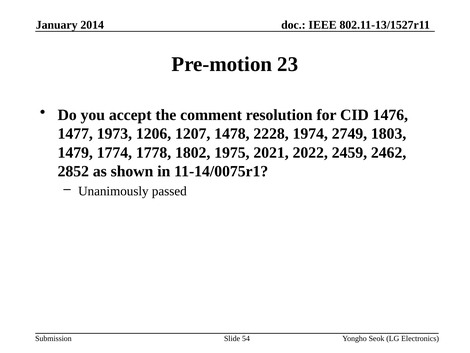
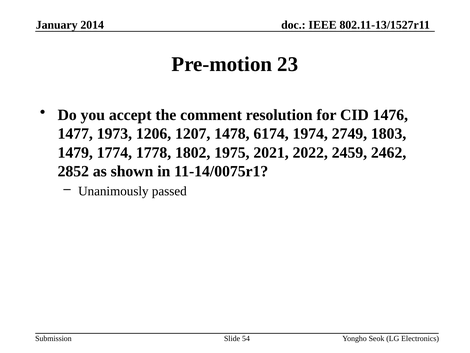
2228: 2228 -> 6174 (271, 133)
